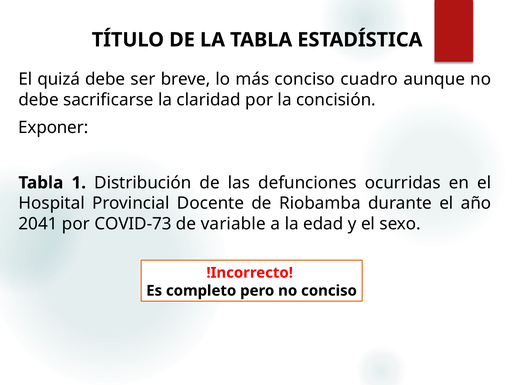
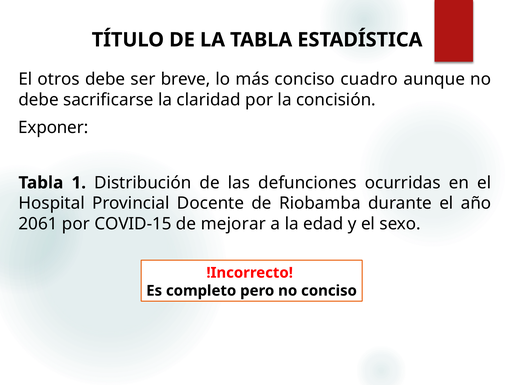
quizá: quizá -> otros (59, 79)
2041: 2041 -> 2061 (38, 224)
COVID-73: COVID-73 -> COVID-15 (133, 224)
variable: variable -> mejorar (233, 224)
